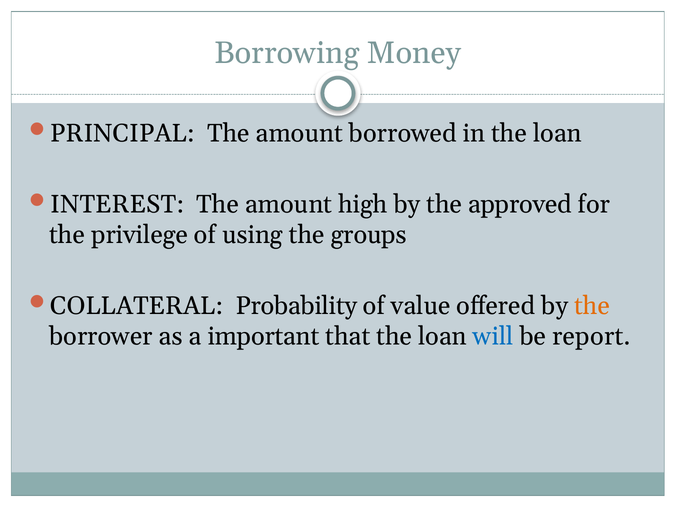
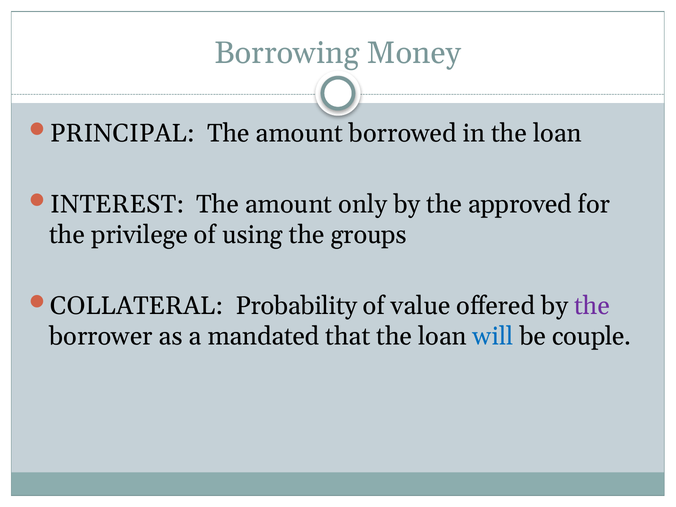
high: high -> only (363, 204)
the colour: orange -> purple (592, 306)
important: important -> mandated (263, 336)
report: report -> couple (592, 336)
